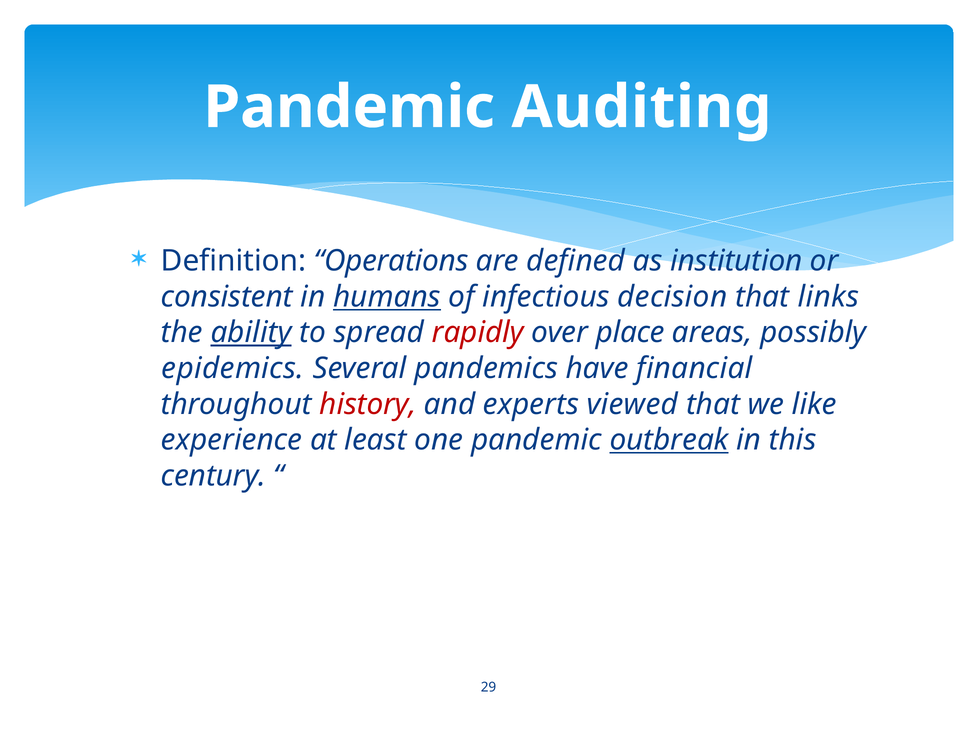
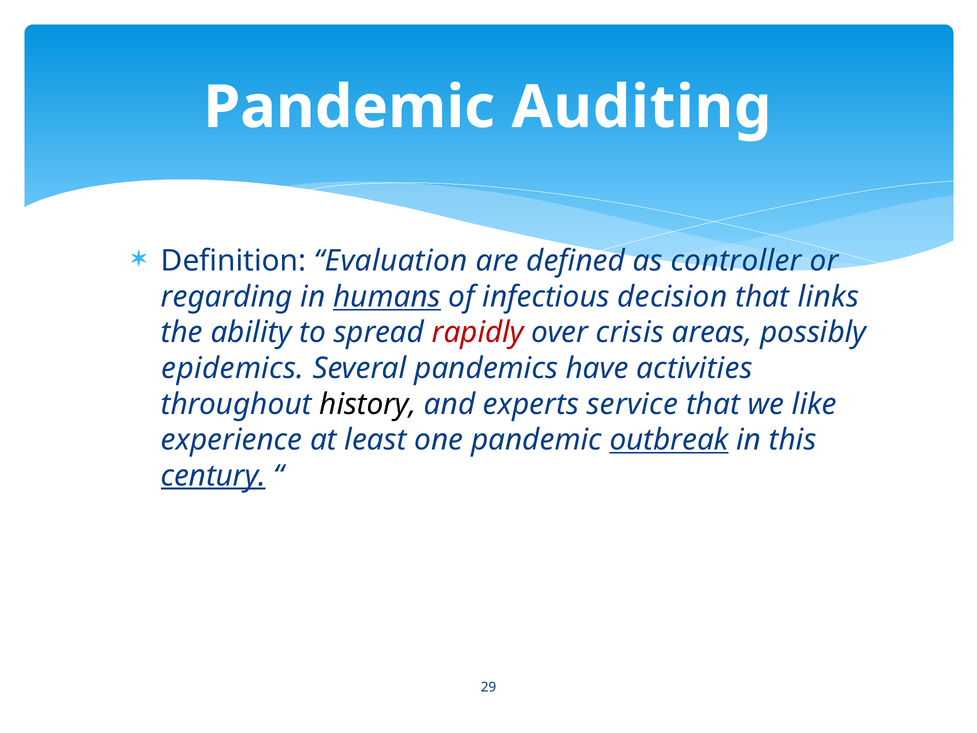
Operations: Operations -> Evaluation (391, 261)
institution: institution -> controller (736, 261)
consistent: consistent -> regarding (227, 297)
ability underline: present -> none (251, 332)
place: place -> crisis (630, 332)
financial: financial -> activities (694, 368)
history colour: red -> black (368, 404)
viewed: viewed -> service (632, 404)
century underline: none -> present (213, 476)
